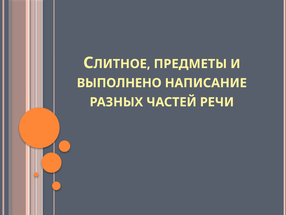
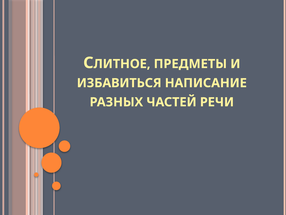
ВЫПОЛНЕНО: ВЫПОЛНЕНО -> ИЗБАВИТЬСЯ (119, 83)
